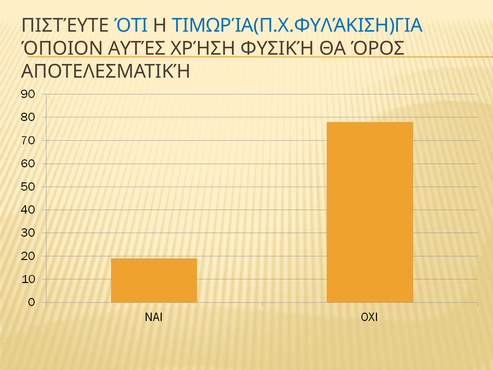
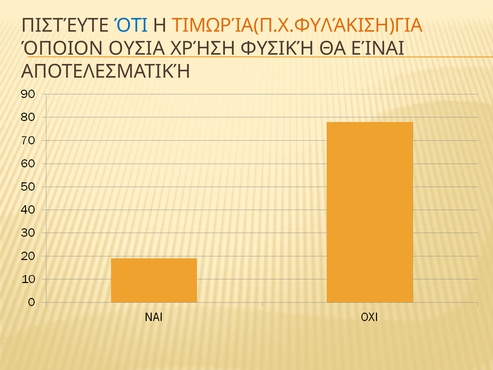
ΤΙΜΩΡΊΑ(Π.Χ.ΦΥΛΆΚΙΣΗ)ΓΙΑ colour: blue -> orange (297, 26)
ΑΥΤΈΣ: ΑΥΤΈΣ -> ΟΥΣΙΑ (137, 49)
ΌΡΟΣ: ΌΡΟΣ -> ΕΊΝΑΙ (378, 49)
